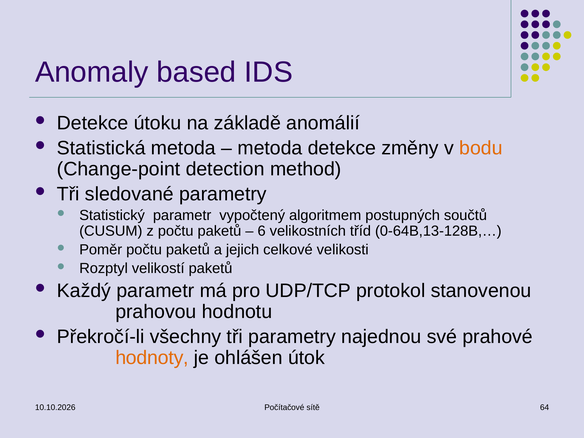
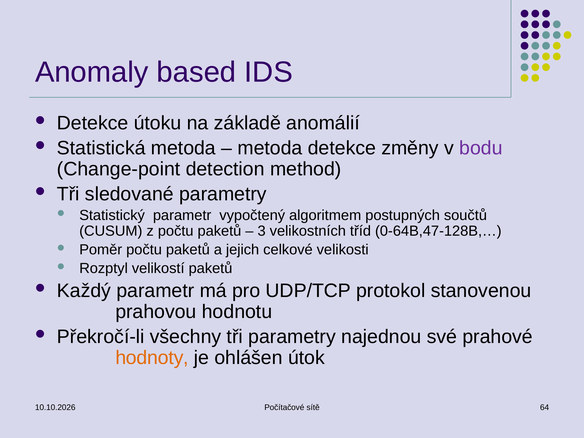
bodu colour: orange -> purple (481, 148)
6: 6 -> 3 (262, 231)
0-64B,13-128B,…: 0-64B,13-128B,… -> 0-64B,47-128B,… (438, 231)
